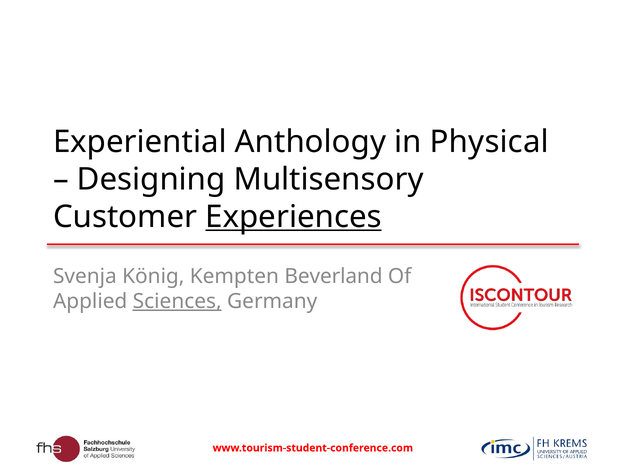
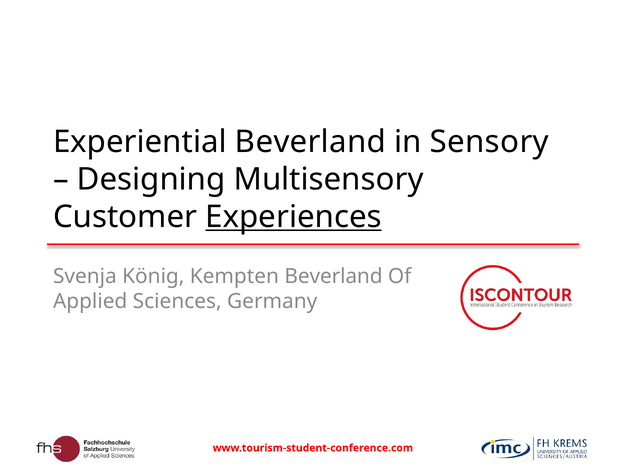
Experiential Anthology: Anthology -> Beverland (310, 142)
Physical: Physical -> Sensory (489, 142)
Sciences underline: present -> none (177, 302)
